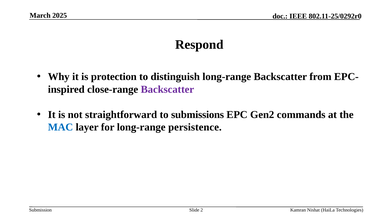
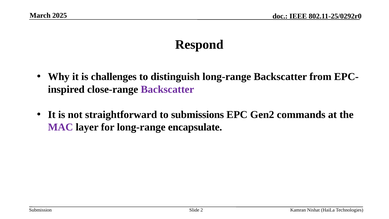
protection: protection -> challenges (114, 77)
MAC colour: blue -> purple (60, 127)
persistence: persistence -> encapsulate (195, 127)
